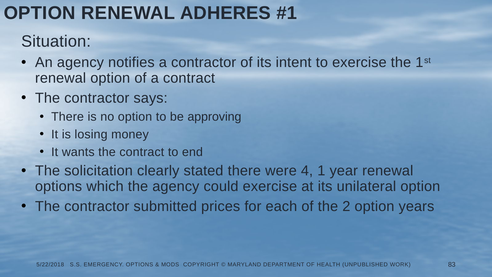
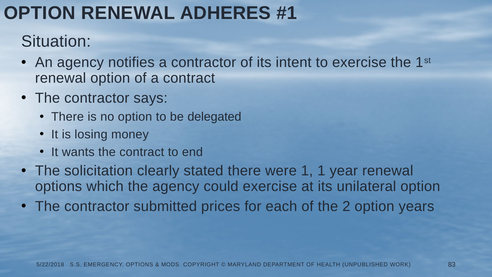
approving: approving -> delegated (214, 117)
were 4: 4 -> 1 (307, 171)
